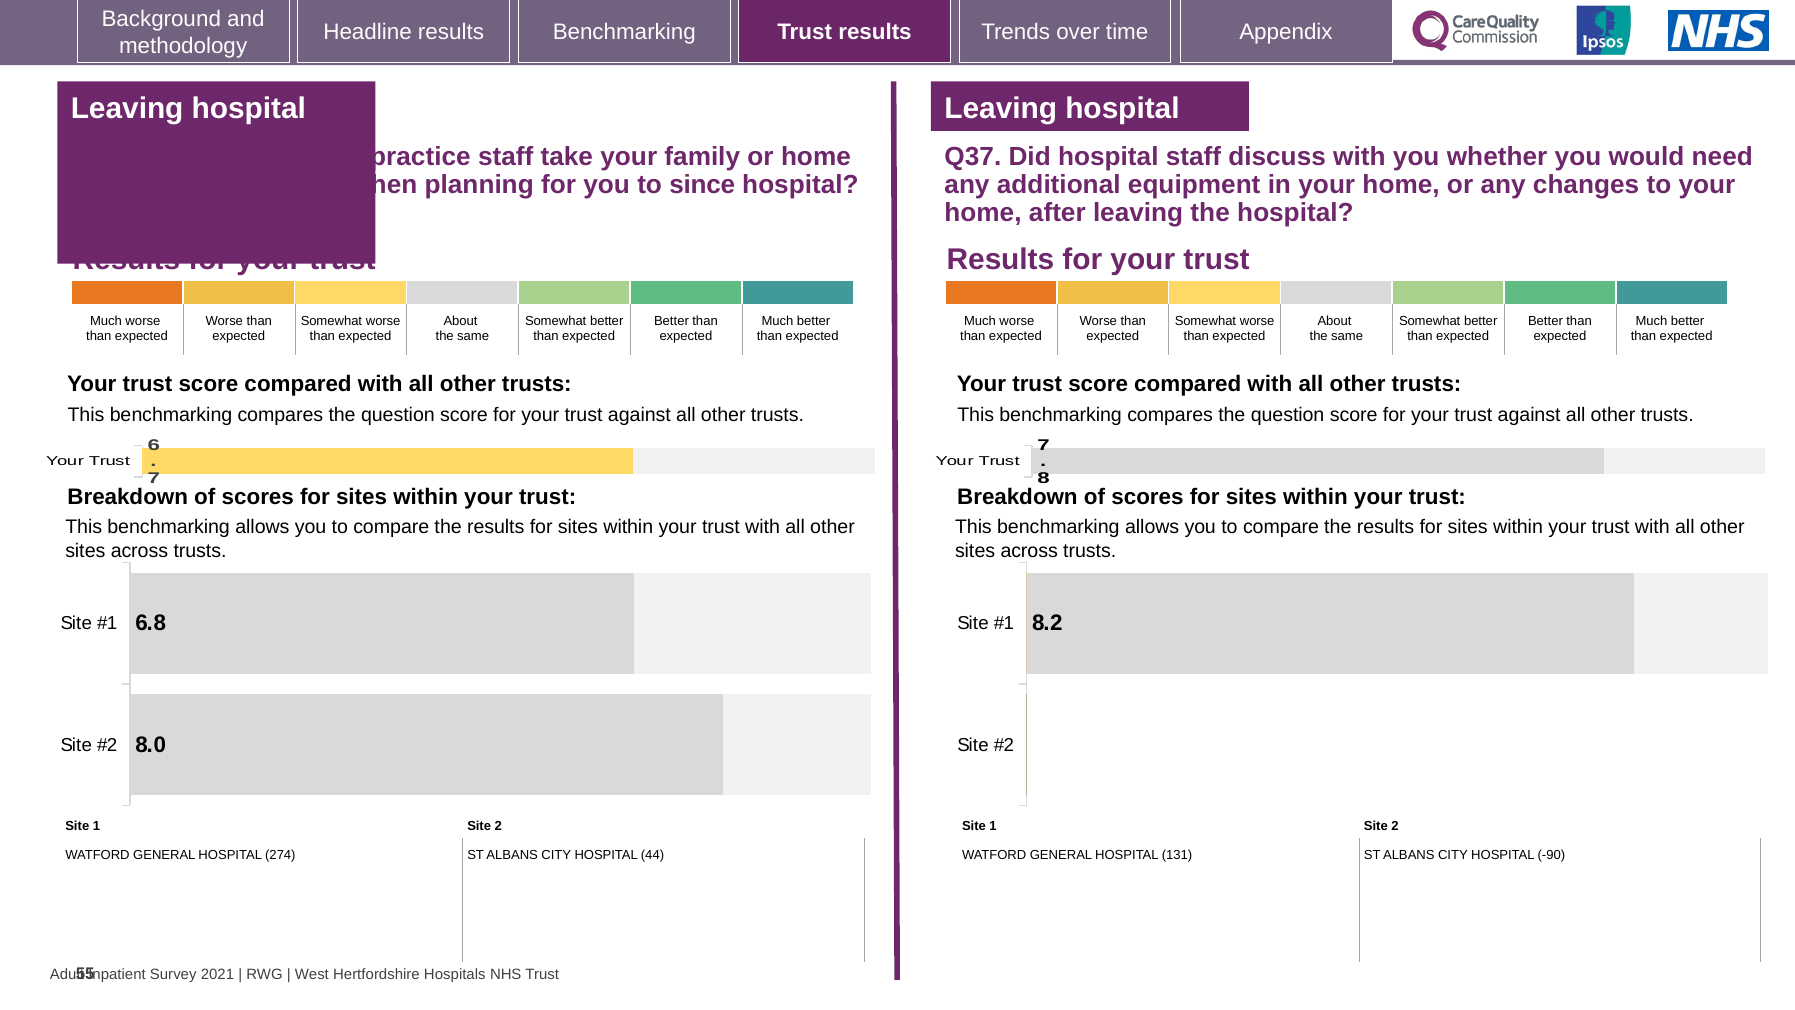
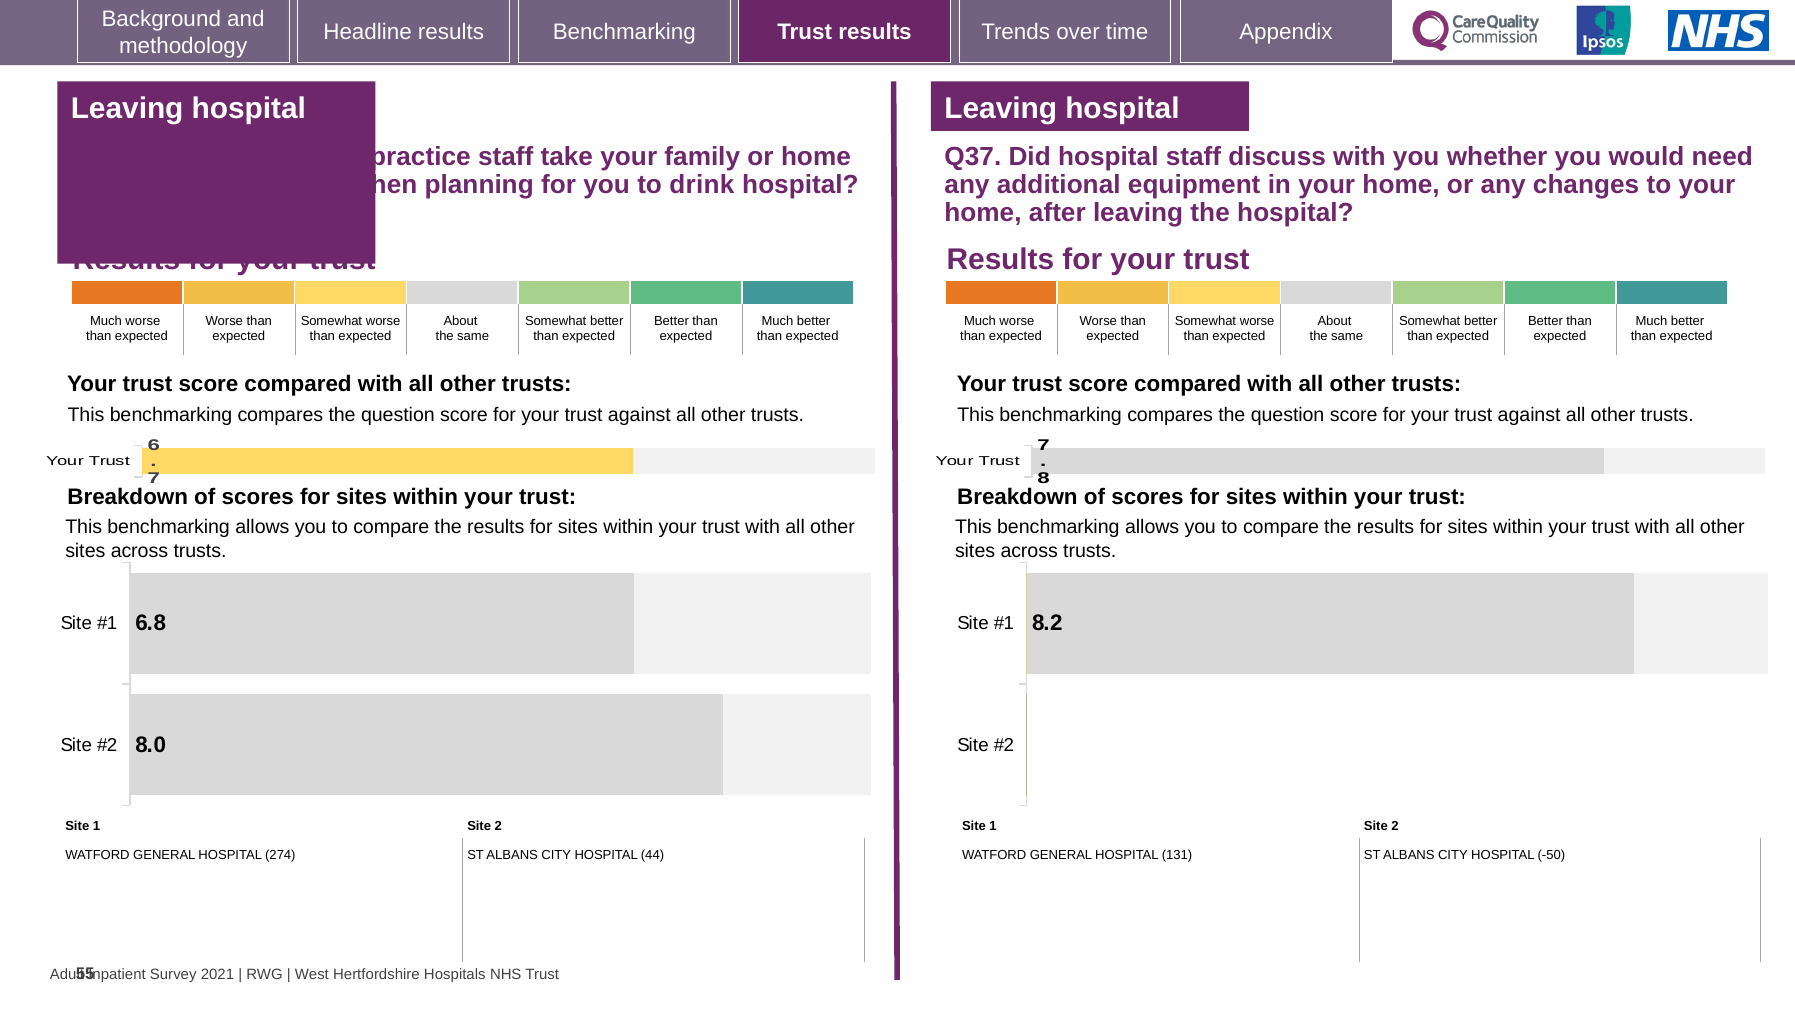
since: since -> drink (702, 185)
-90: -90 -> -50 (1551, 855)
